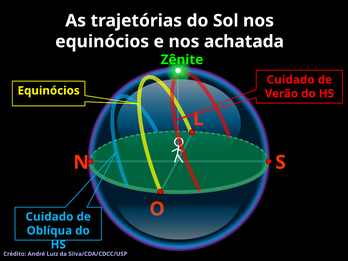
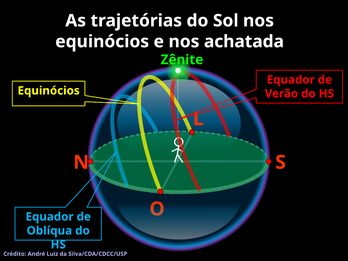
Cuidado: Cuidado -> Equador (291, 80)
Cuidado: Cuidado -> Equador (50, 217)
